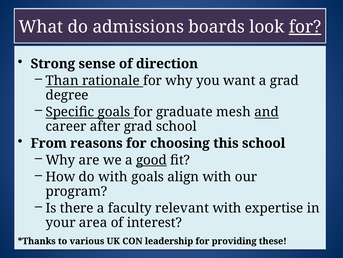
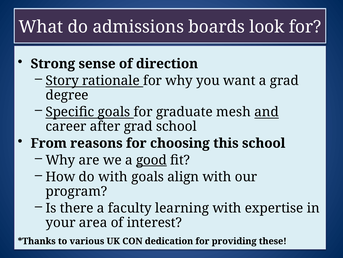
for underline: present -> none (305, 27)
Than: Than -> Story (62, 80)
relevant: relevant -> learning (182, 208)
leadership: leadership -> dedication (169, 241)
